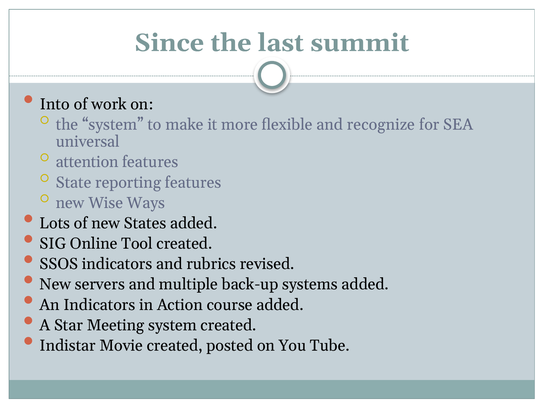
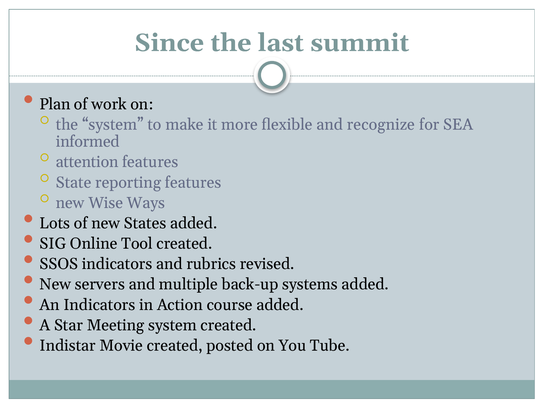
Into: Into -> Plan (55, 104)
universal: universal -> informed (88, 142)
